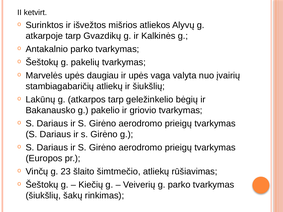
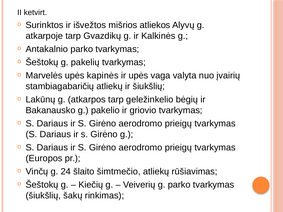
daugiau: daugiau -> kapinės (103, 76)
23: 23 -> 24 (66, 172)
